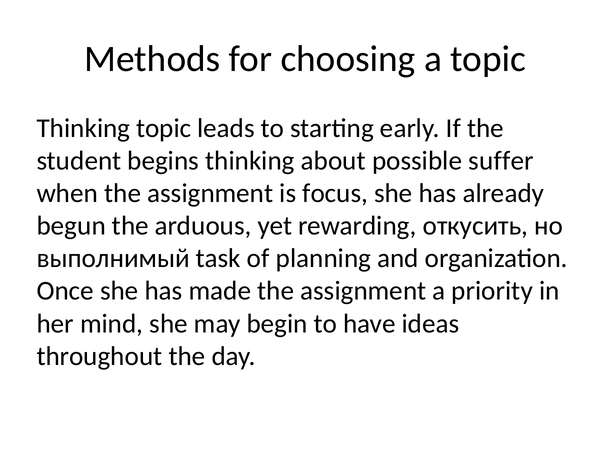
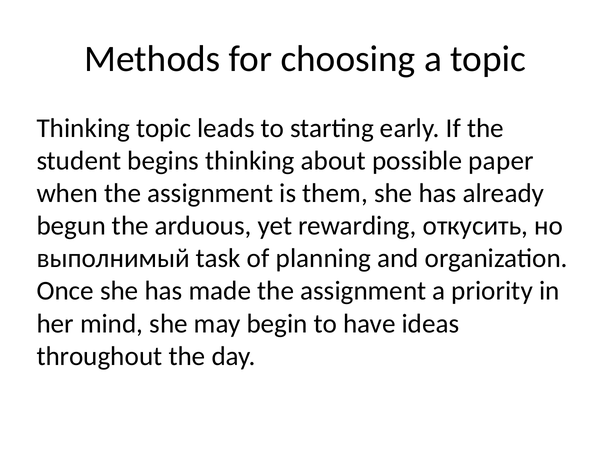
suffer: suffer -> paper (501, 161)
focus: focus -> them (335, 193)
